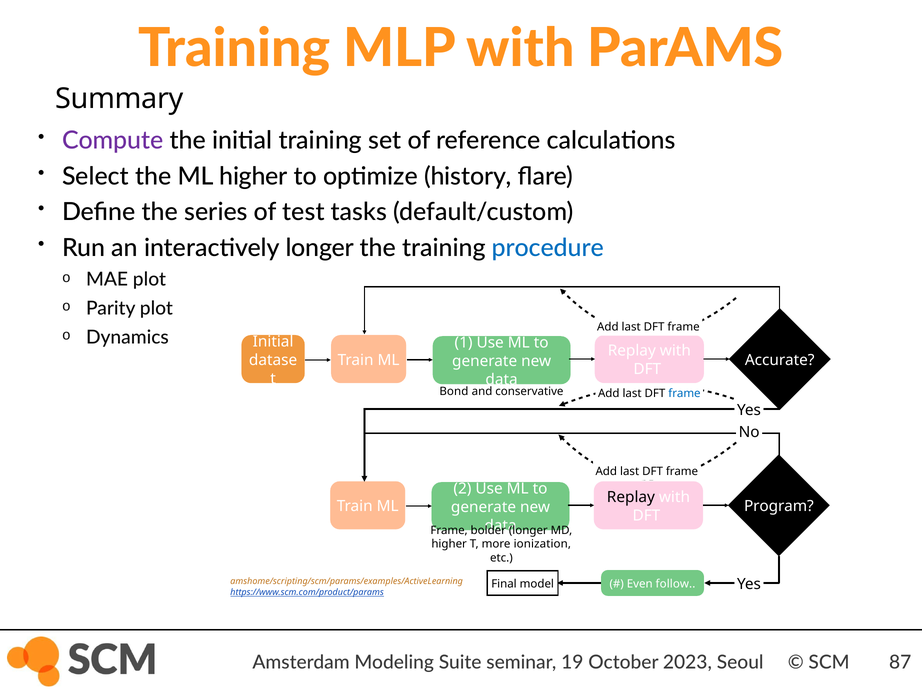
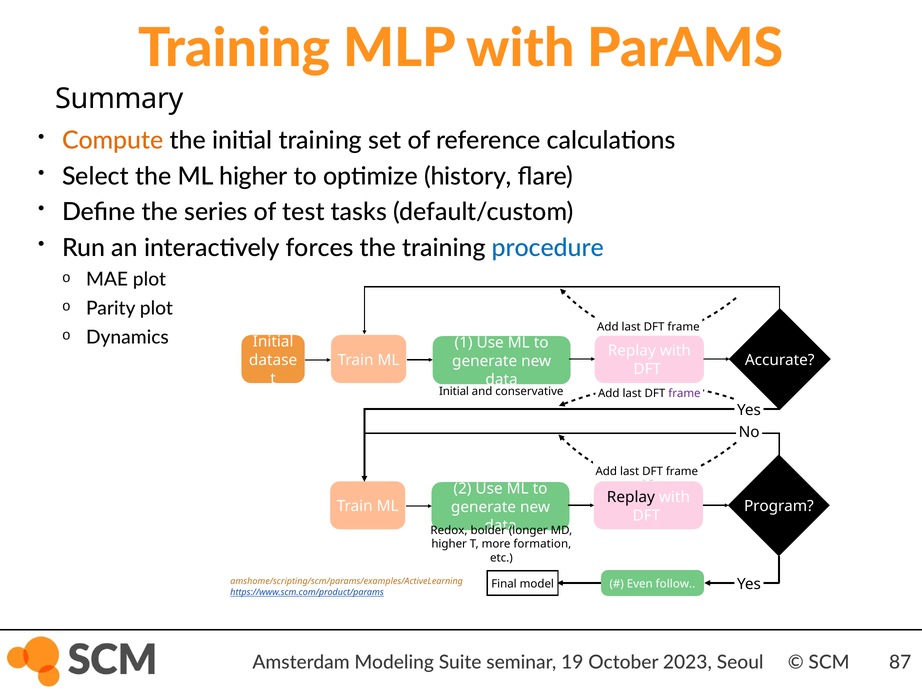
Compute colour: purple -> orange (113, 141)
interactively longer: longer -> forces (320, 248)
Bond: Bond -> Initial (454, 392)
frame colour: blue -> purple (684, 394)
Frame: Frame -> Redox (449, 531)
ionization: ionization -> formation (542, 544)
